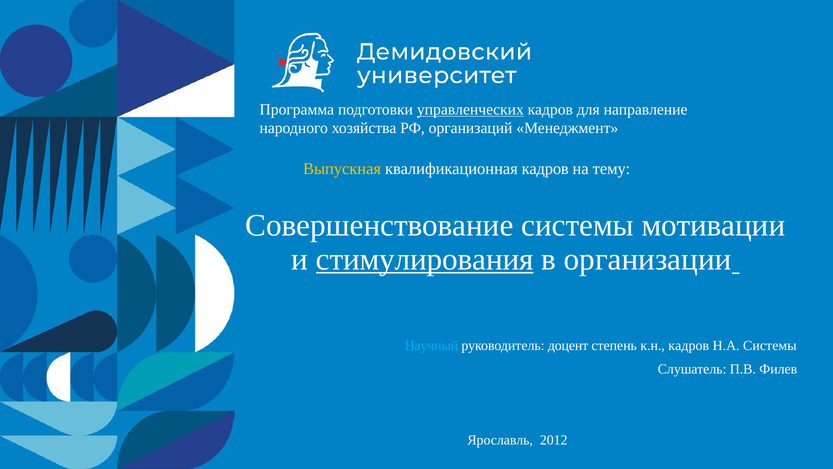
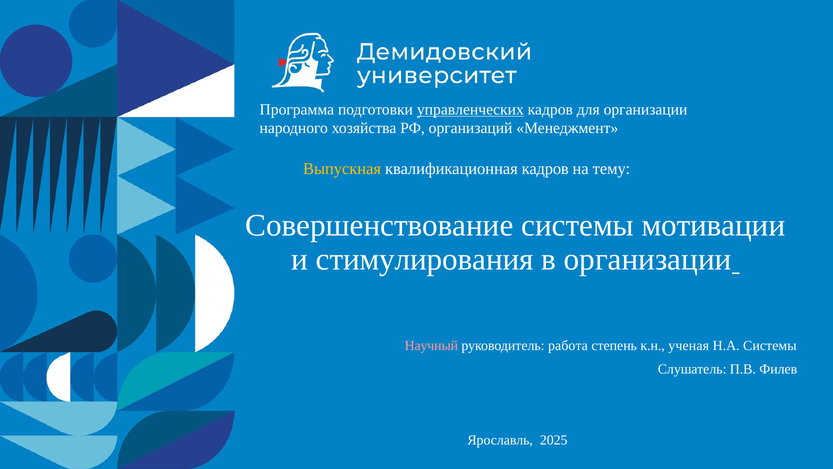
для направление: направление -> организации (646, 109)
стимулирования underline: present -> none (425, 259)
Научный colour: light blue -> pink (431, 345)
доцент: доцент -> работа (568, 345)
к.н кадров: кадров -> ученая (689, 345)
2012: 2012 -> 2025 (554, 440)
